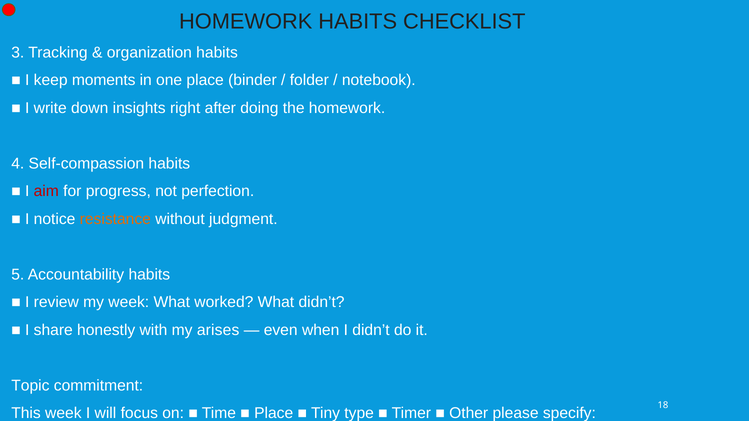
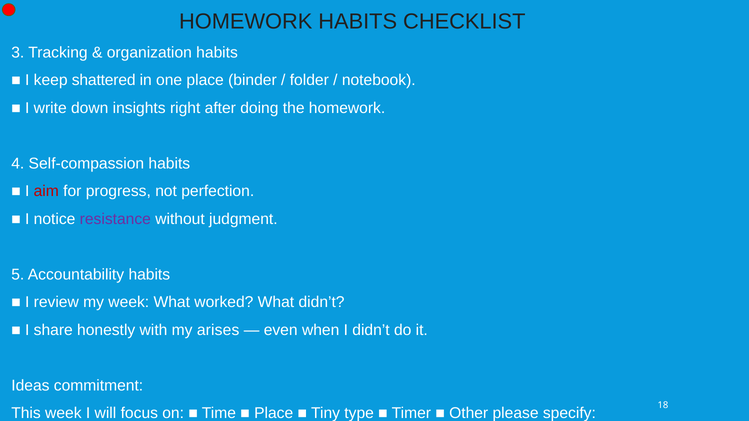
moments: moments -> shattered (104, 80)
resistance colour: orange -> purple (115, 219)
Topic: Topic -> Ideas (30, 386)
